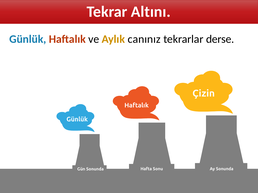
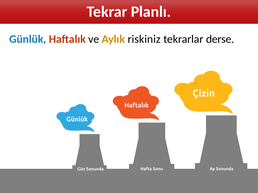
Altını: Altını -> Planlı (151, 12)
canınız: canınız -> riskiniz (144, 39)
